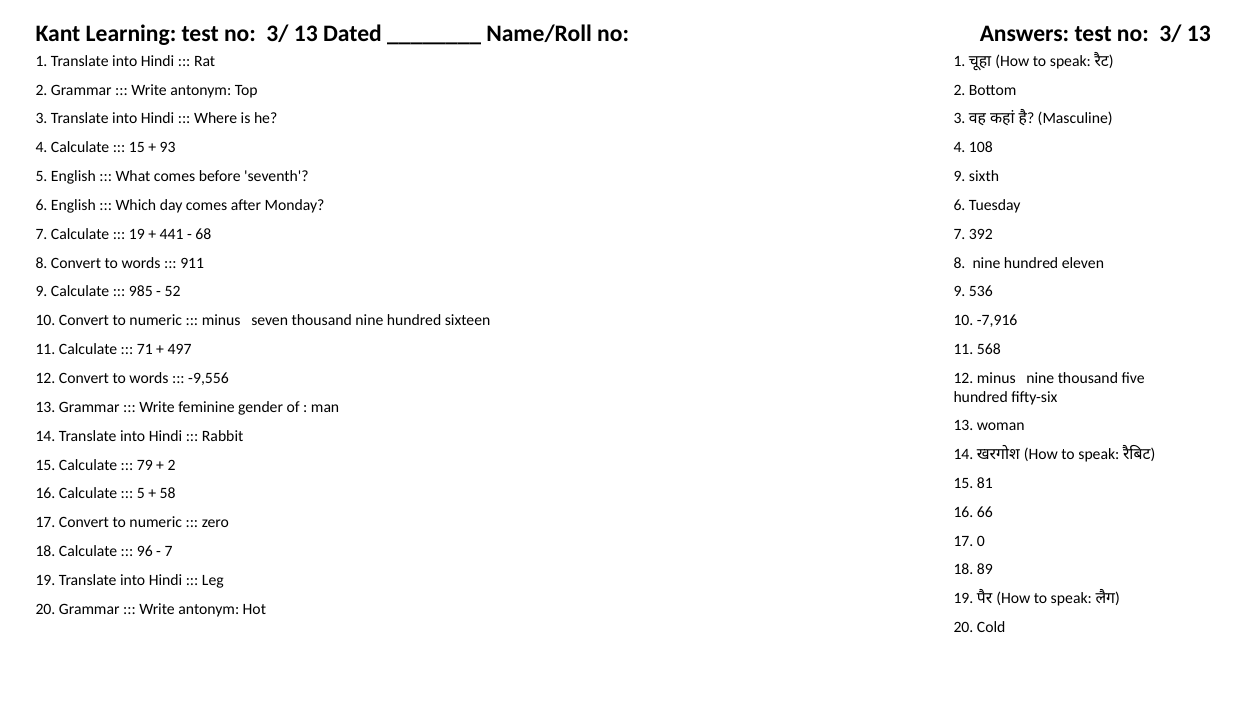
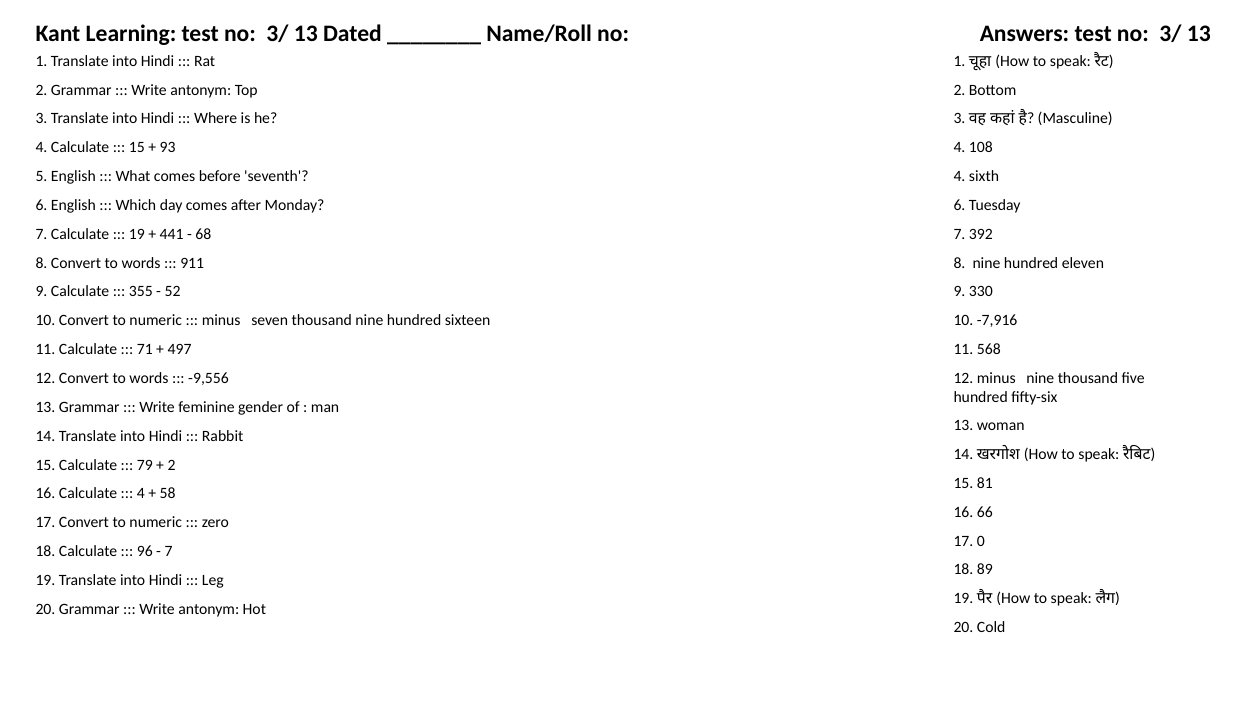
seventh 9: 9 -> 4 (959, 176)
985: 985 -> 355 (141, 292)
536: 536 -> 330 (981, 292)
5: 5 -> 4 (141, 494)
